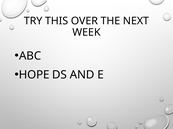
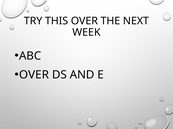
HOPE: HOPE -> OVER (34, 75)
